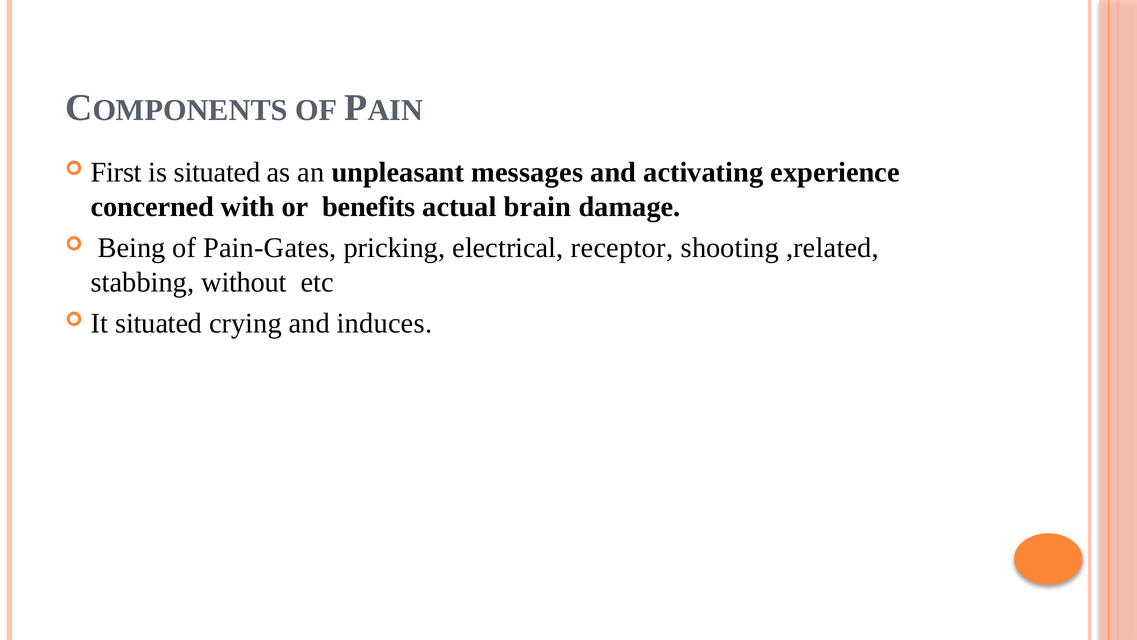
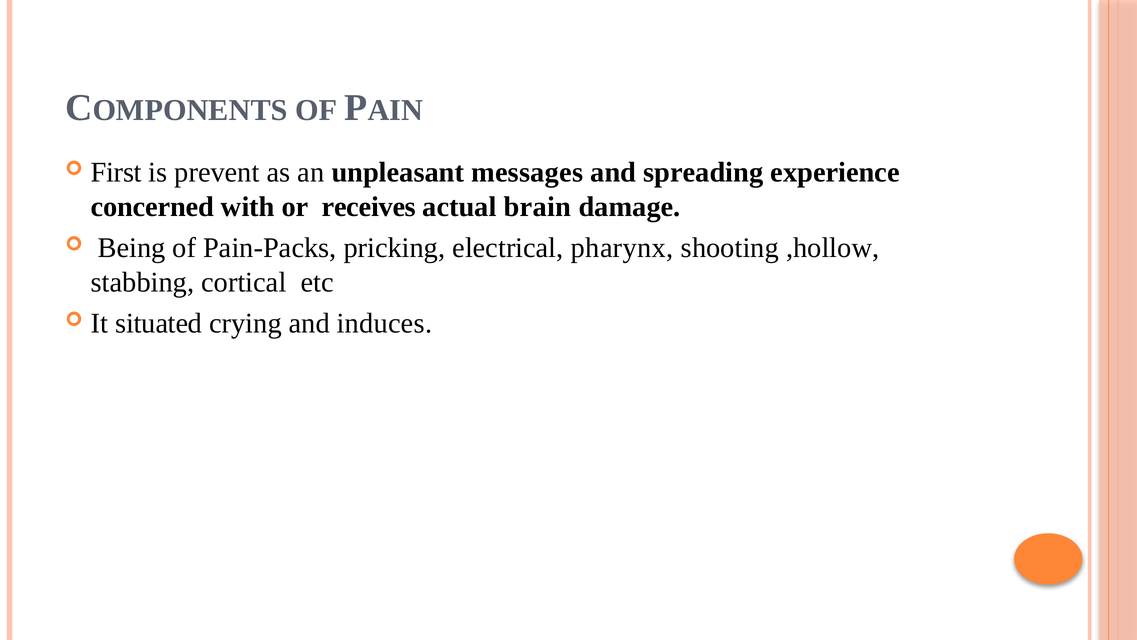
is situated: situated -> prevent (217, 172)
activating: activating -> spreading (703, 172)
benefits: benefits -> receives (369, 207)
Pain-Gates: Pain-Gates -> Pain-Packs (270, 248)
receptor: receptor -> pharynx (622, 248)
,related: ,related -> ,hollow (833, 248)
without: without -> cortical (244, 282)
